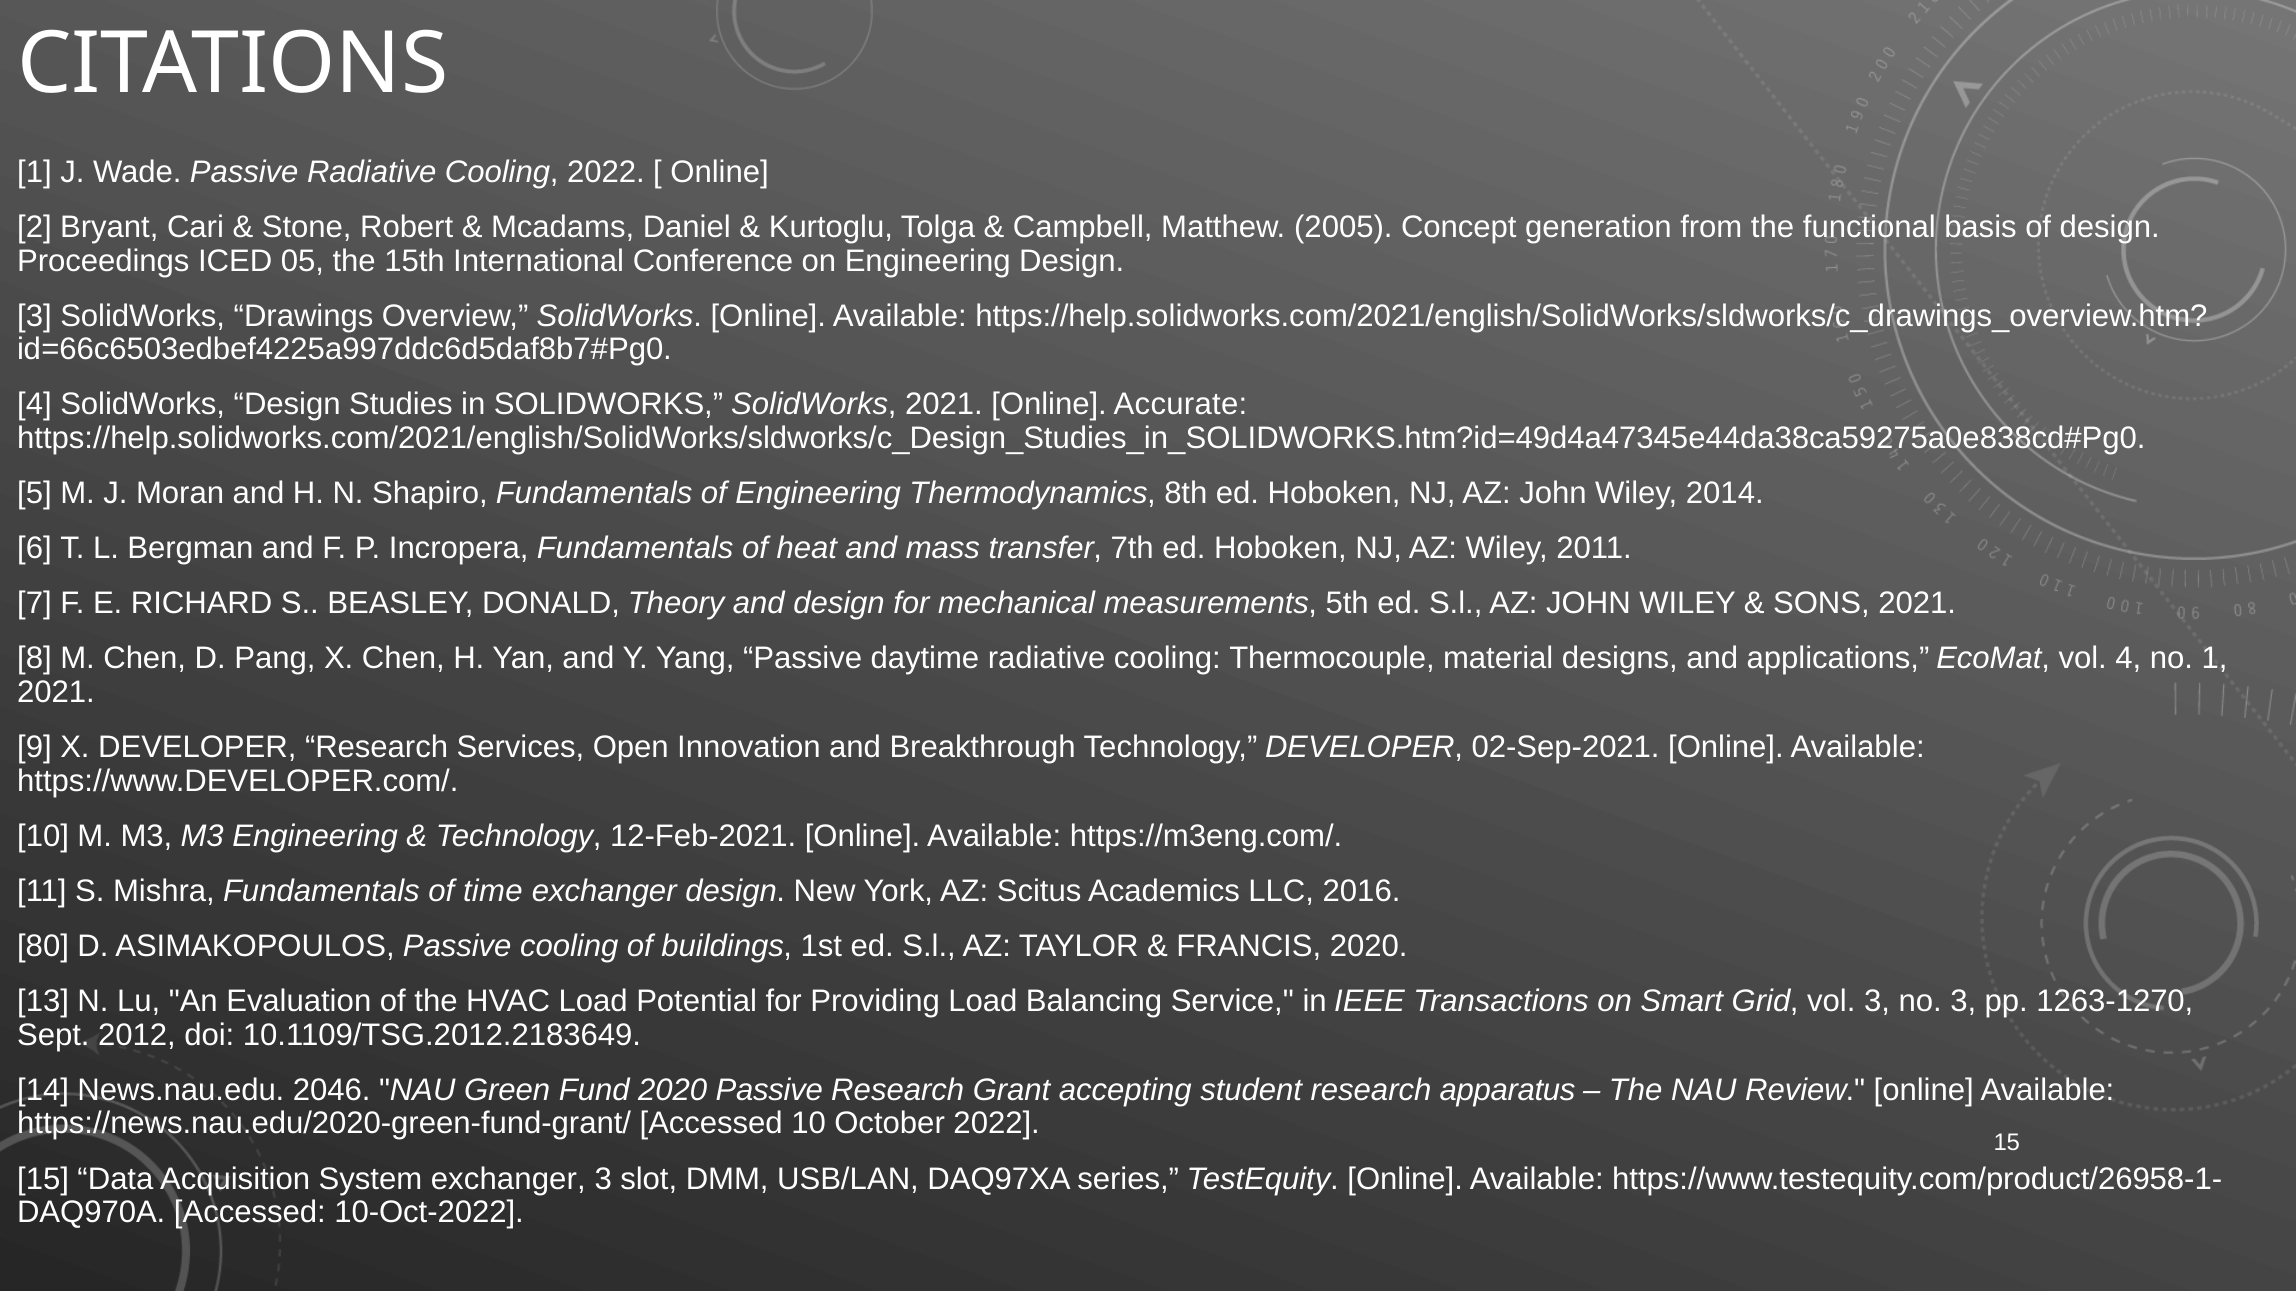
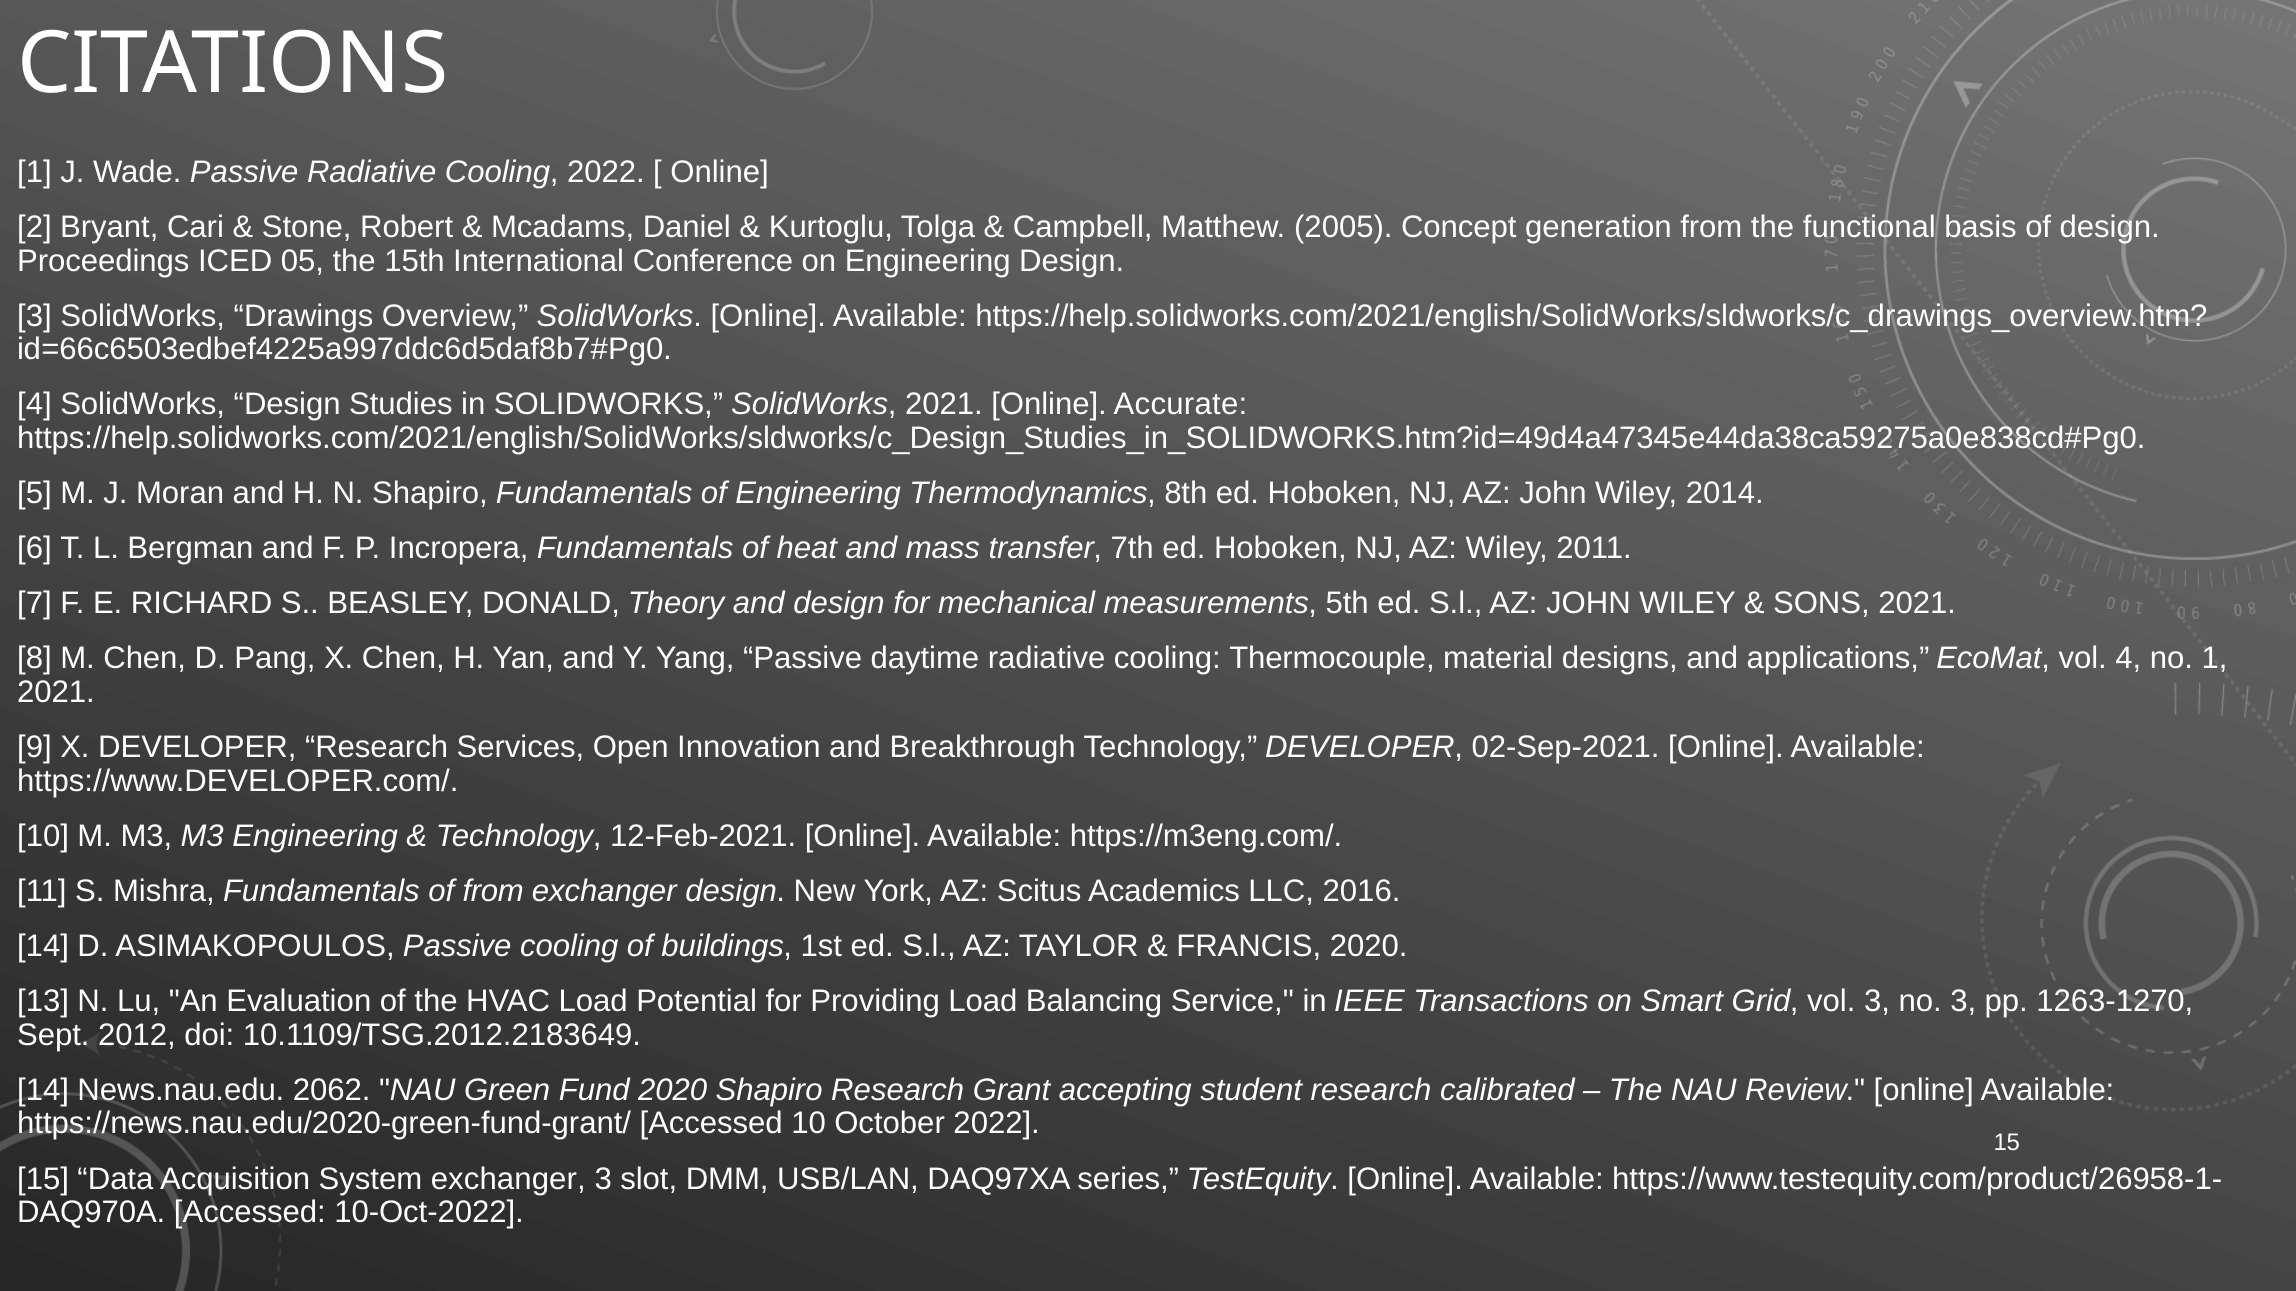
of time: time -> from (493, 891)
80: 80 -> 14 (43, 947)
2046: 2046 -> 2062 (332, 1090)
2020 Passive: Passive -> Shapiro (769, 1090)
apparatus: apparatus -> calibrated (1507, 1090)
